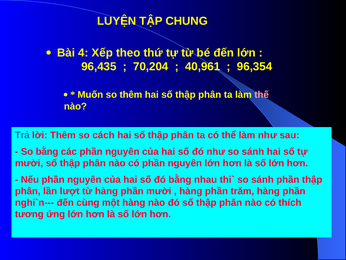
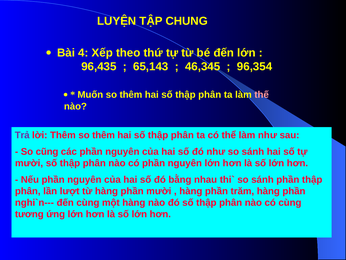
70,204: 70,204 -> 65,143 (151, 67)
40,961: 40,961 -> 46,345 (203, 67)
Trả colour: blue -> purple (22, 135)
cách: cách -> thêm (104, 135)
So bằng: bằng -> cũng (47, 151)
có thích: thích -> cùng (290, 202)
